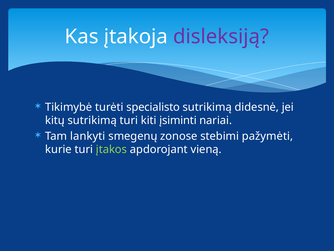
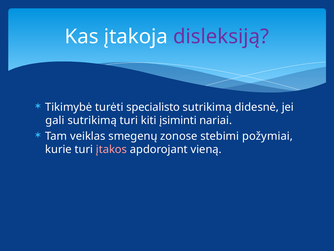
kitų: kitų -> gali (55, 120)
lankyti: lankyti -> veiklas (88, 136)
pažymėti: pažymėti -> požymiai (267, 136)
įtakos colour: light green -> pink (111, 149)
